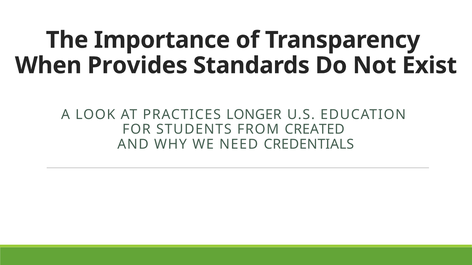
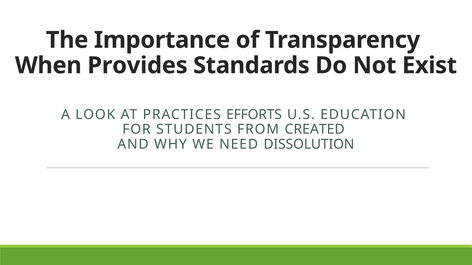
LONGER: LONGER -> EFFORTS (254, 115)
CREDENTIALS: CREDENTIALS -> DISSOLUTION (309, 145)
